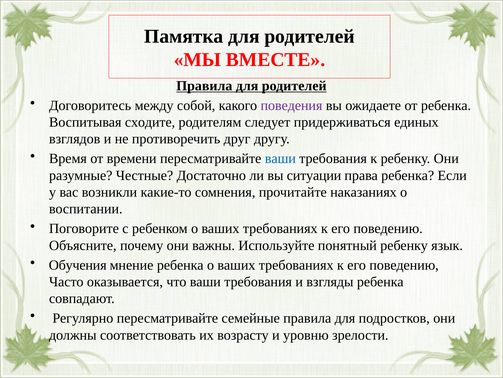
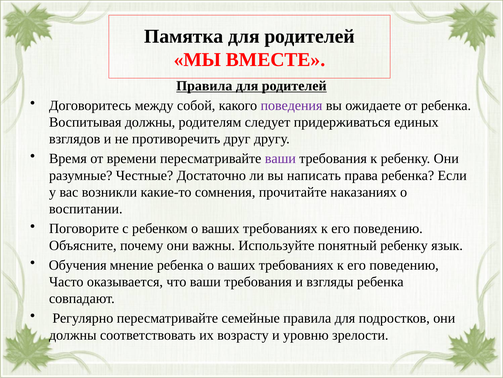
Воспитывая сходите: сходите -> должны (150, 122)
ваши colour: blue -> purple (280, 158)
ситуации: ситуации -> написать (314, 175)
